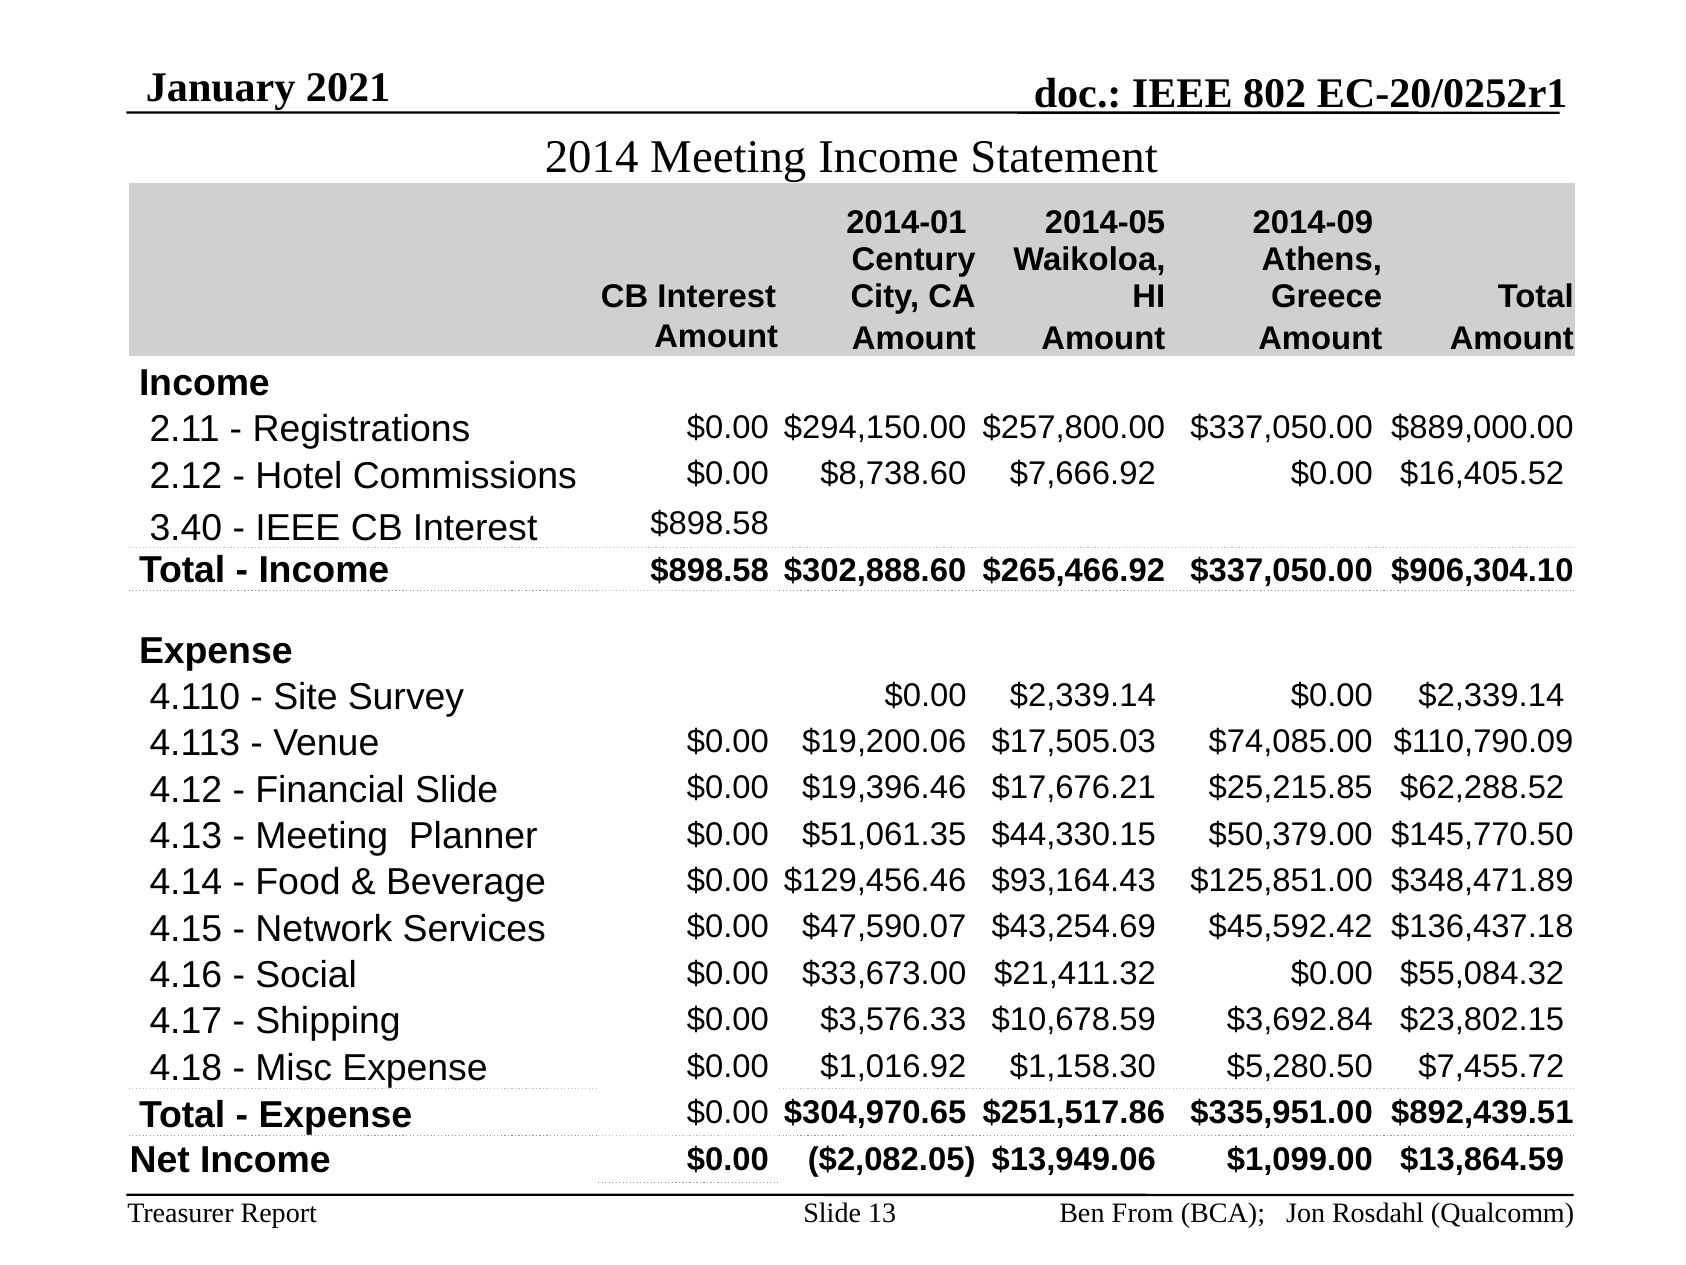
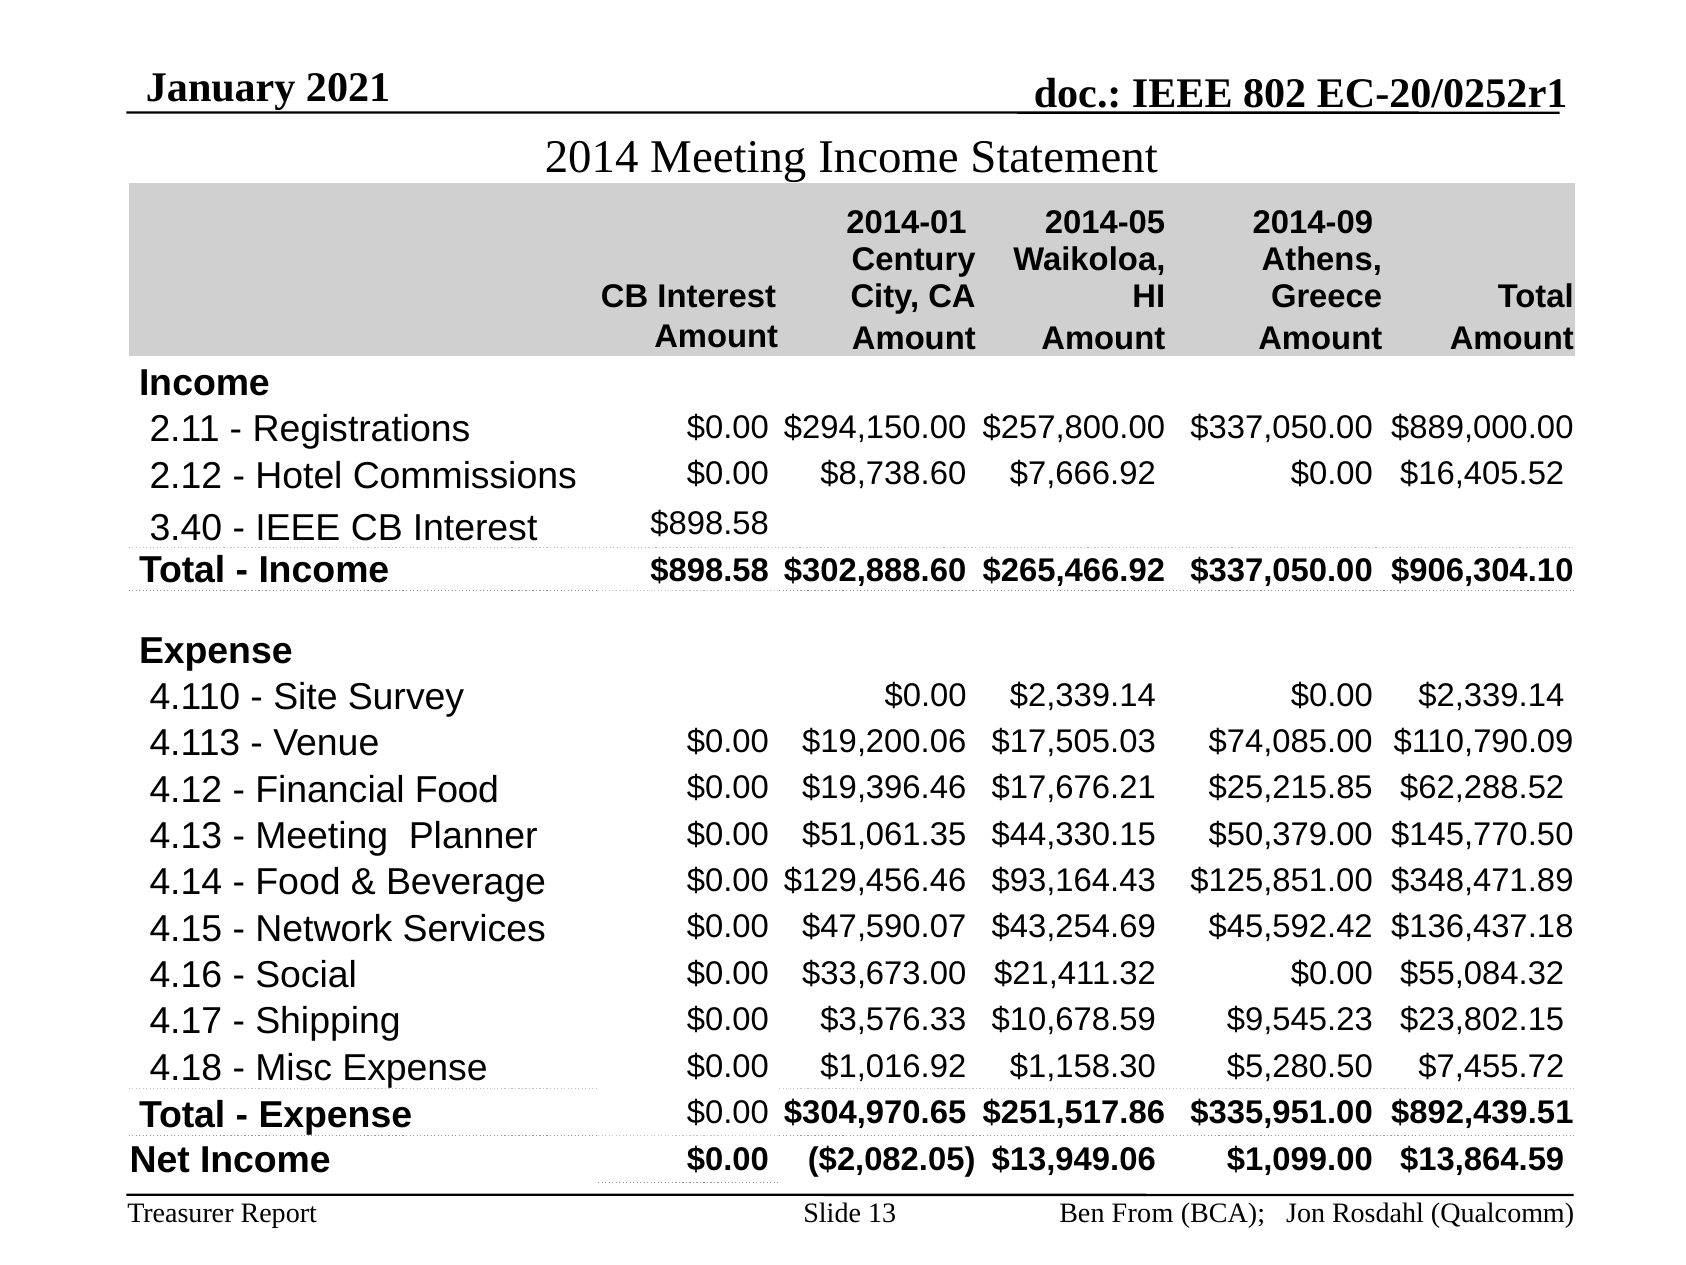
Financial Slide: Slide -> Food (457, 790)
$3,692.84: $3,692.84 -> $9,545.23 (1300, 1019)
